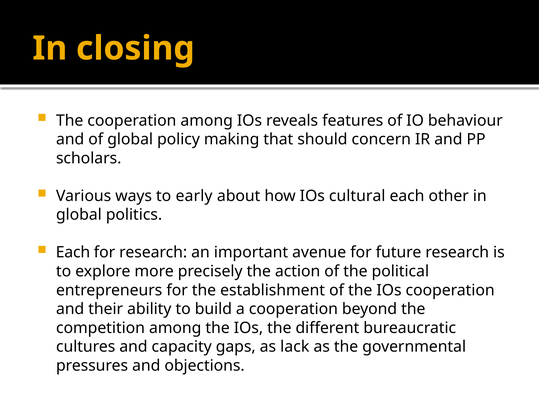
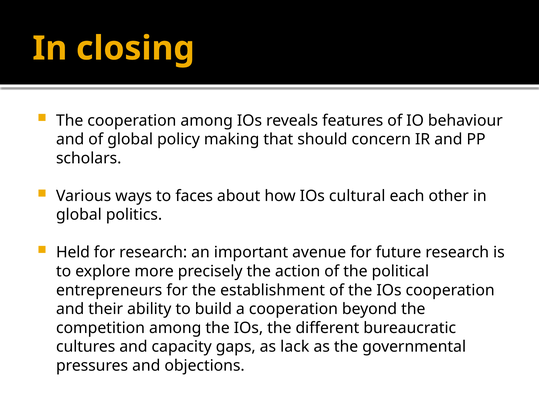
early: early -> faces (194, 196)
Each: Each -> Held (73, 253)
